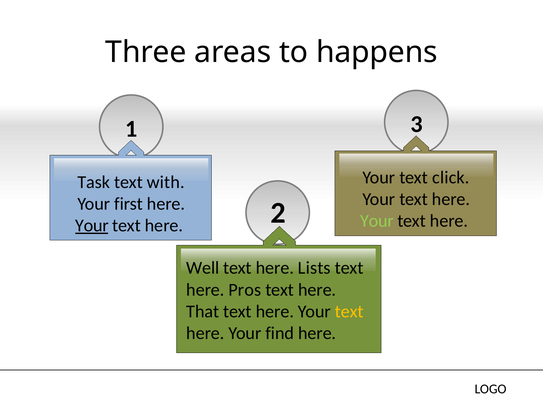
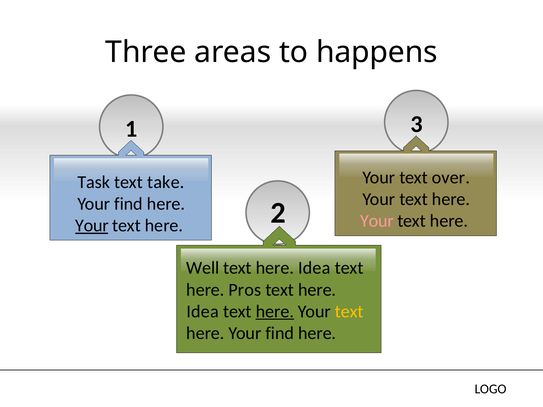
click: click -> over (451, 178)
with: with -> take (166, 182)
first: first -> find (129, 204)
Your colour: light green -> pink (377, 221)
Lists: Lists -> Idea (314, 268)
That: That -> Idea (203, 312)
here underline: none -> present (275, 312)
